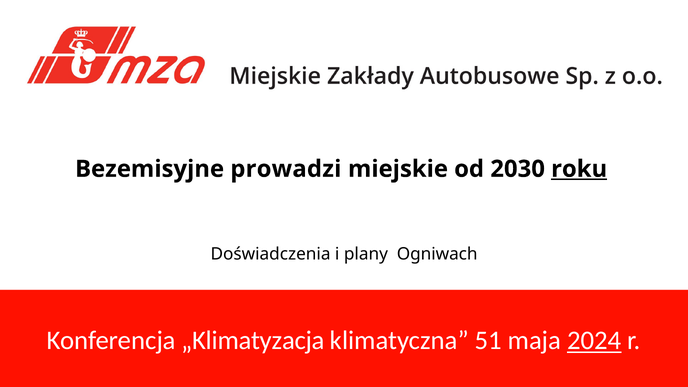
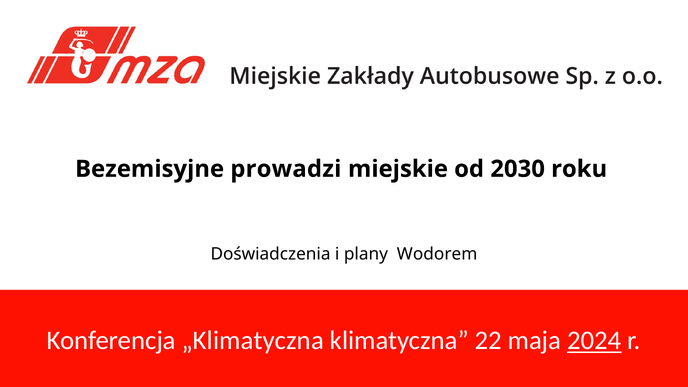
roku underline: present -> none (579, 169)
Ogniwach: Ogniwach -> Wodorem (437, 254)
„Klimatyzacja: „Klimatyzacja -> „Klimatyczna (253, 341)
51: 51 -> 22 (488, 341)
